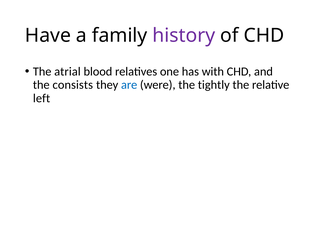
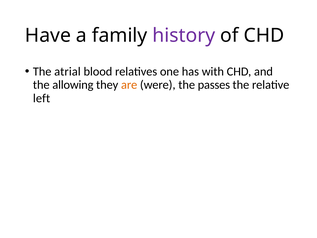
consists: consists -> allowing (73, 85)
are colour: blue -> orange (129, 85)
tightly: tightly -> passes (214, 85)
